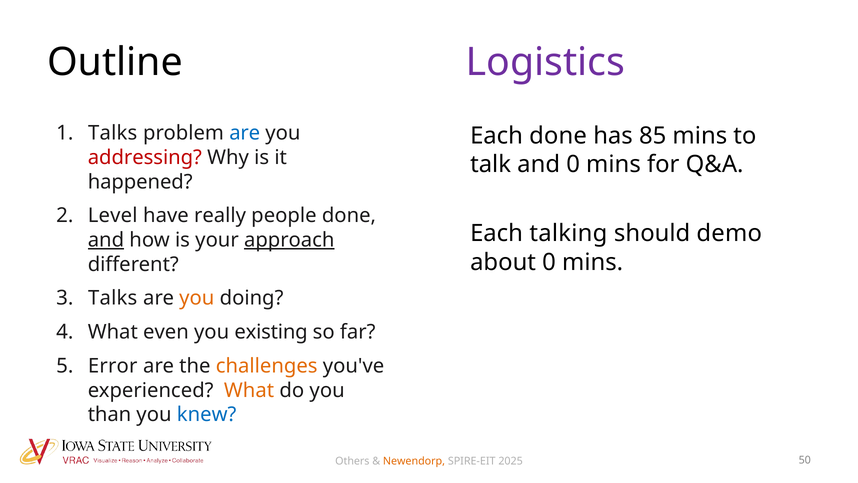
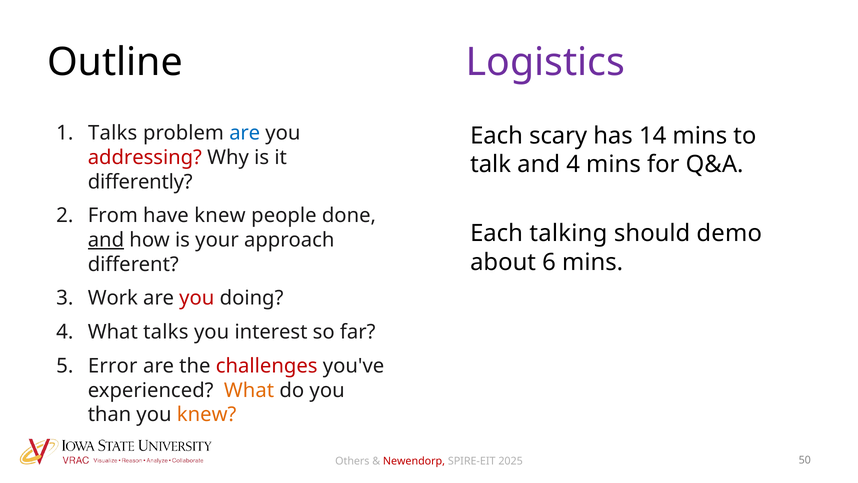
Each done: done -> scary (558, 136)
85: 85 -> 14 (653, 136)
and 0: 0 -> 4 (573, 164)
happened: happened -> differently (140, 182)
Level: Level -> From (113, 216)
have really: really -> knew (220, 216)
approach underline: present -> none (289, 240)
about 0: 0 -> 6 (549, 262)
Talks: Talks -> Work (113, 298)
you colour: orange -> red (197, 298)
What even: even -> talks (166, 332)
existing: existing -> interest (271, 332)
challenges colour: orange -> red (267, 366)
knew colour: blue -> orange (207, 414)
Newendorp colour: orange -> red (414, 461)
